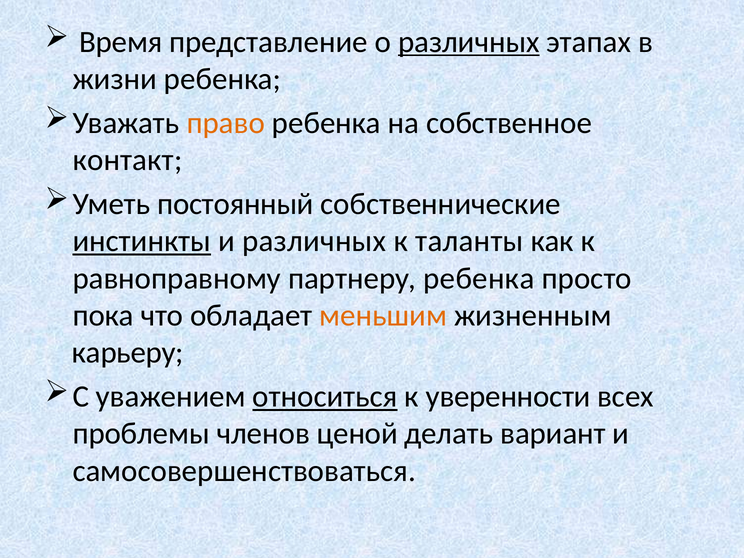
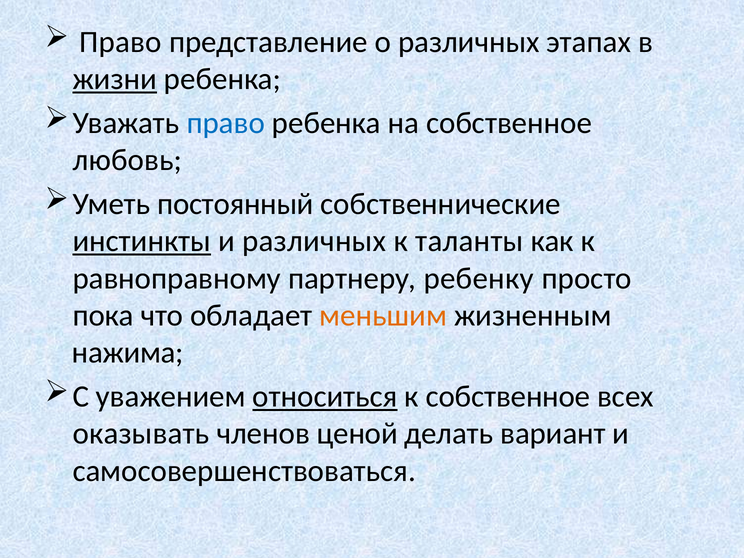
Время: Время -> Право (121, 42)
различных underline: present -> none (469, 42)
жизни underline: none -> present (115, 79)
право colour: orange -> blue (226, 123)
контакт: контакт -> любовь (127, 160)
партнеру ребенка: ребенка -> ребенку (479, 278)
карьеру: карьеру -> нажима (128, 353)
к уверенности: уверенности -> собственное (508, 397)
проблемы: проблемы -> оказывать (141, 434)
